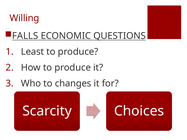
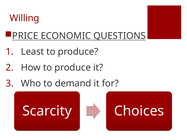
FALLS: FALLS -> PRICE (25, 36)
changes: changes -> demand (73, 84)
